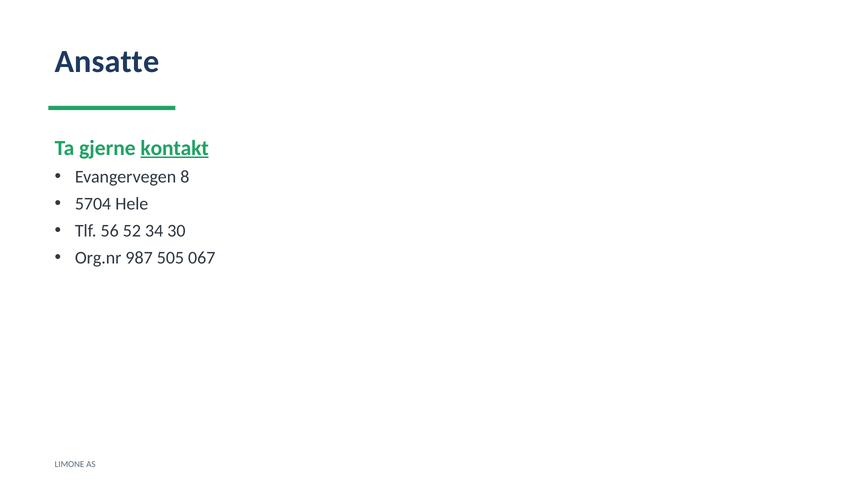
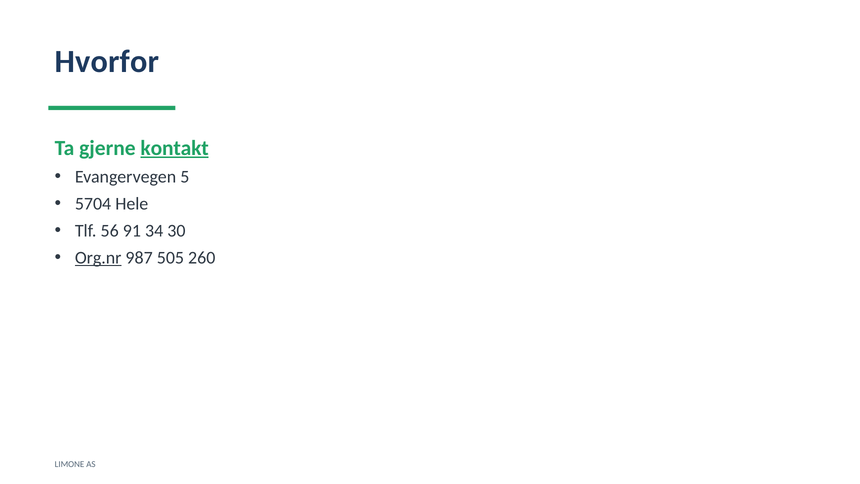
Ansatte: Ansatte -> Hvorfor (107, 61)
8: 8 -> 5 (185, 177)
52: 52 -> 91 (132, 231)
Org.nr underline: none -> present (98, 258)
067: 067 -> 260 (202, 258)
